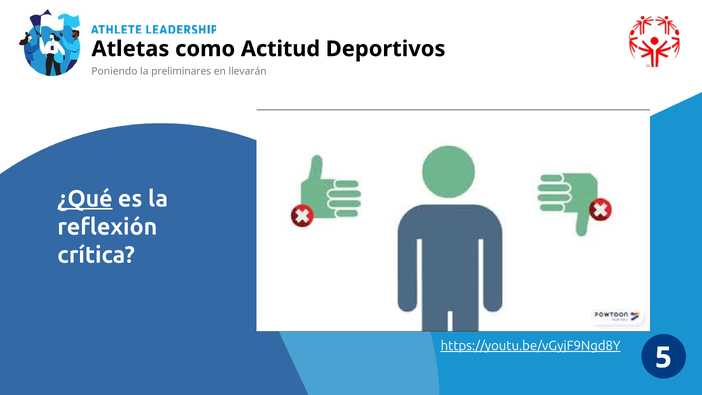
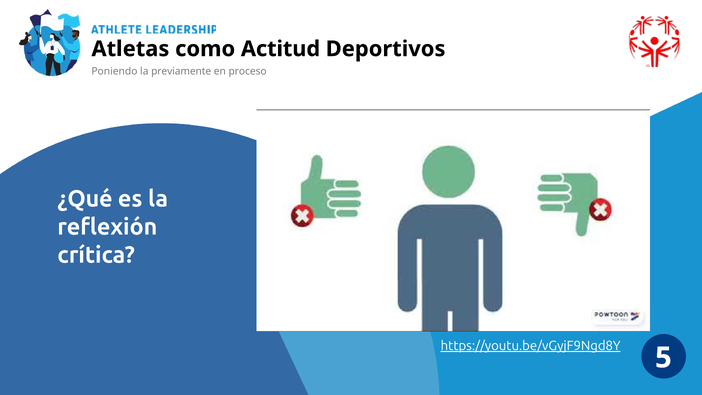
preliminares: preliminares -> previamente (181, 71)
llevarán: llevarán -> proceso (248, 71)
¿Qué underline: present -> none (85, 199)
